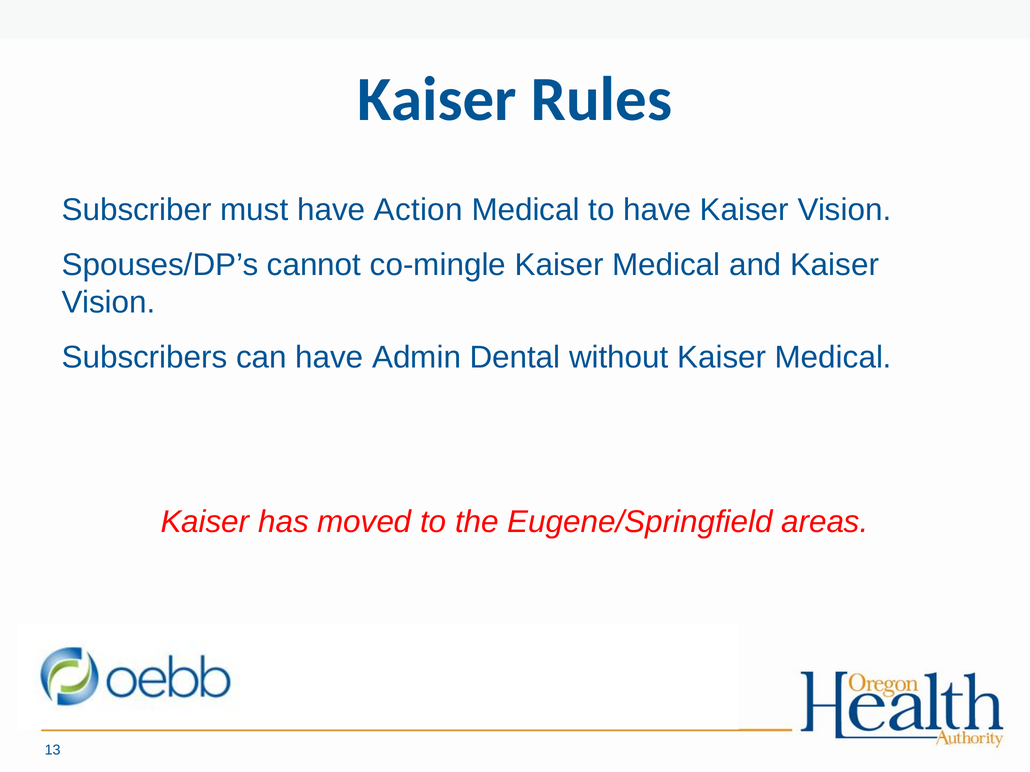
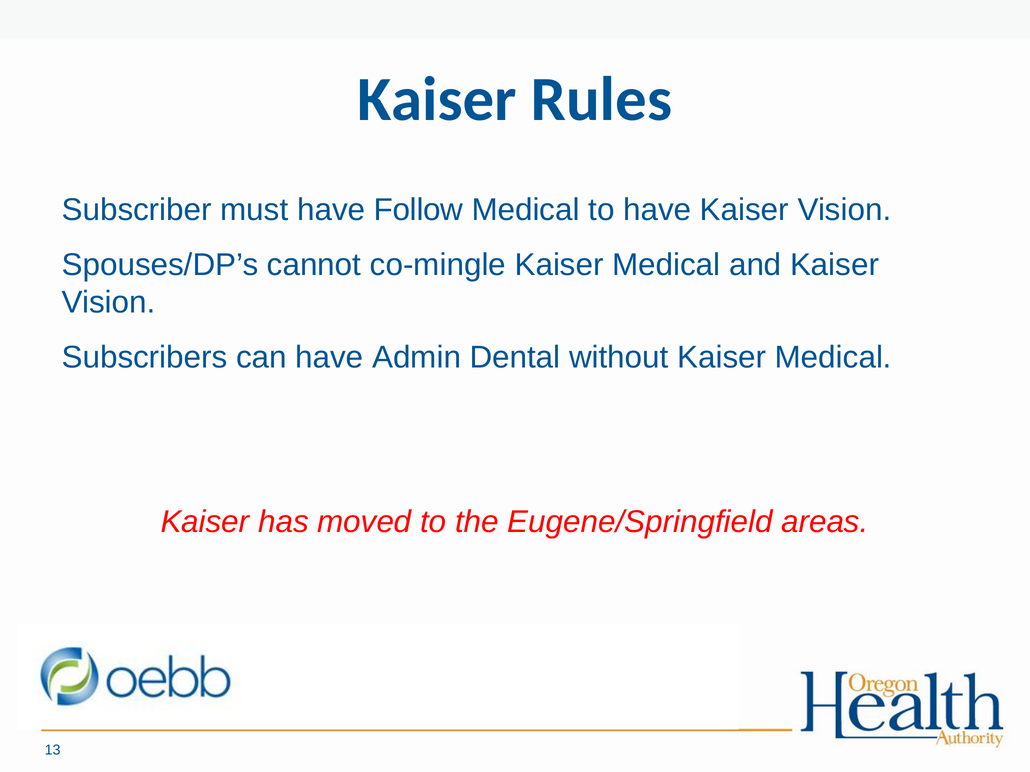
Action: Action -> Follow (419, 210)
